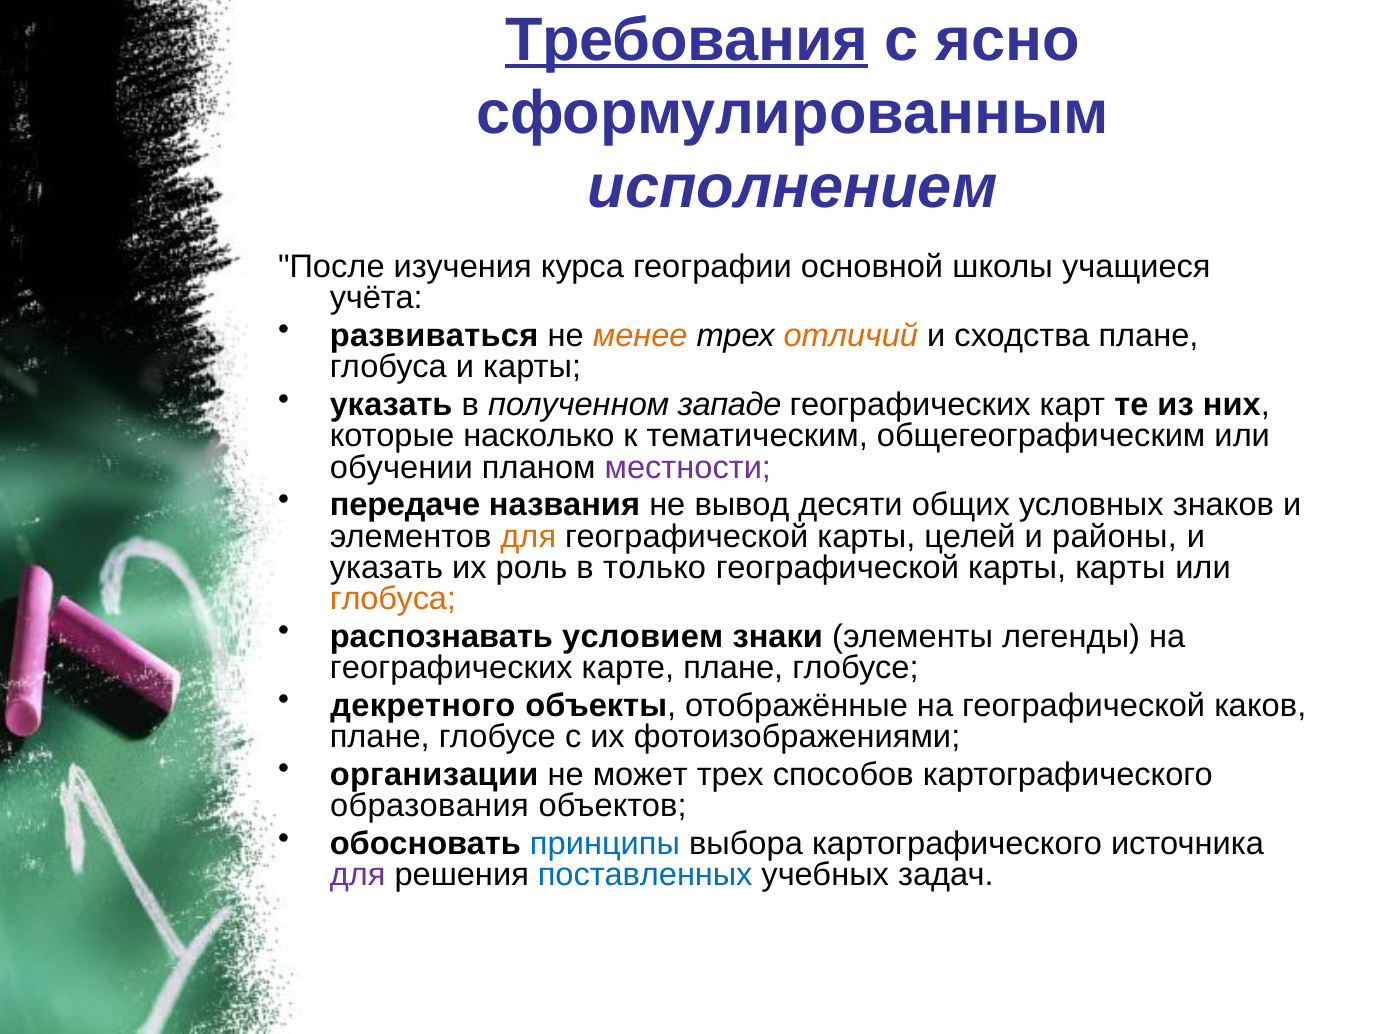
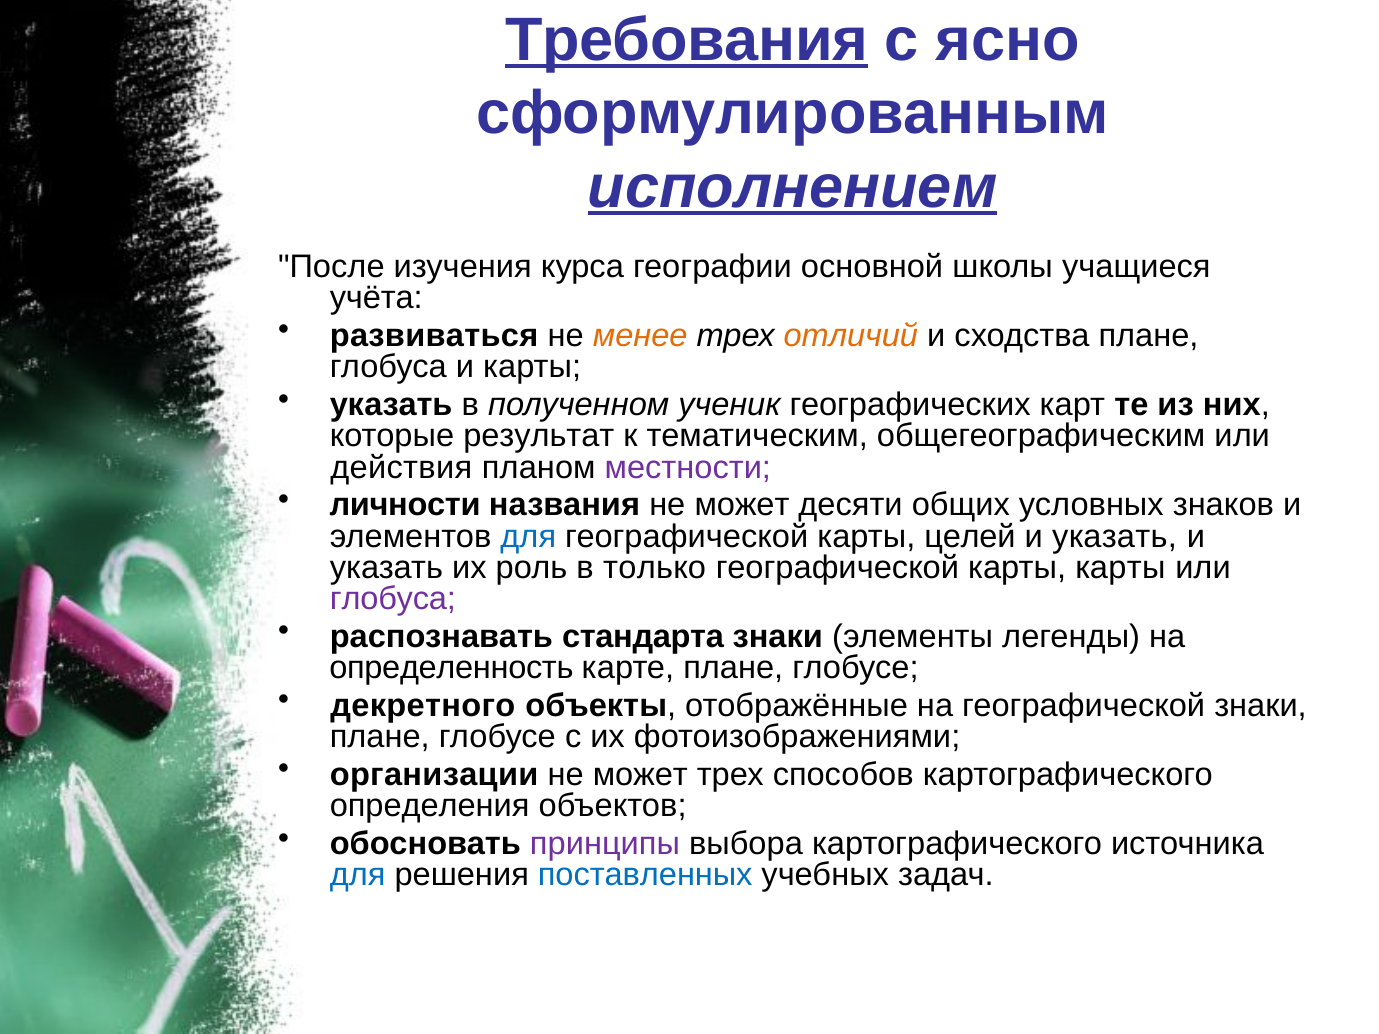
исполнением underline: none -> present (793, 187)
западе: западе -> ученик (730, 405)
насколько: насколько -> результат (539, 436)
обучении: обучении -> действия (401, 467)
передаче: передаче -> личности (405, 505)
названия не вывод: вывод -> может (742, 505)
для colour: orange -> blue (528, 537)
районы: районы -> указать (1115, 537)
глобуса colour: orange -> purple (393, 599)
условием: условием -> стандарта (643, 637)
географических: географических -> определенность (451, 668)
географической каков: каков -> знаки (1260, 706)
образования: образования -> определения (430, 806)
принципы colour: blue -> purple (605, 844)
для colour: purple -> blue (358, 875)
